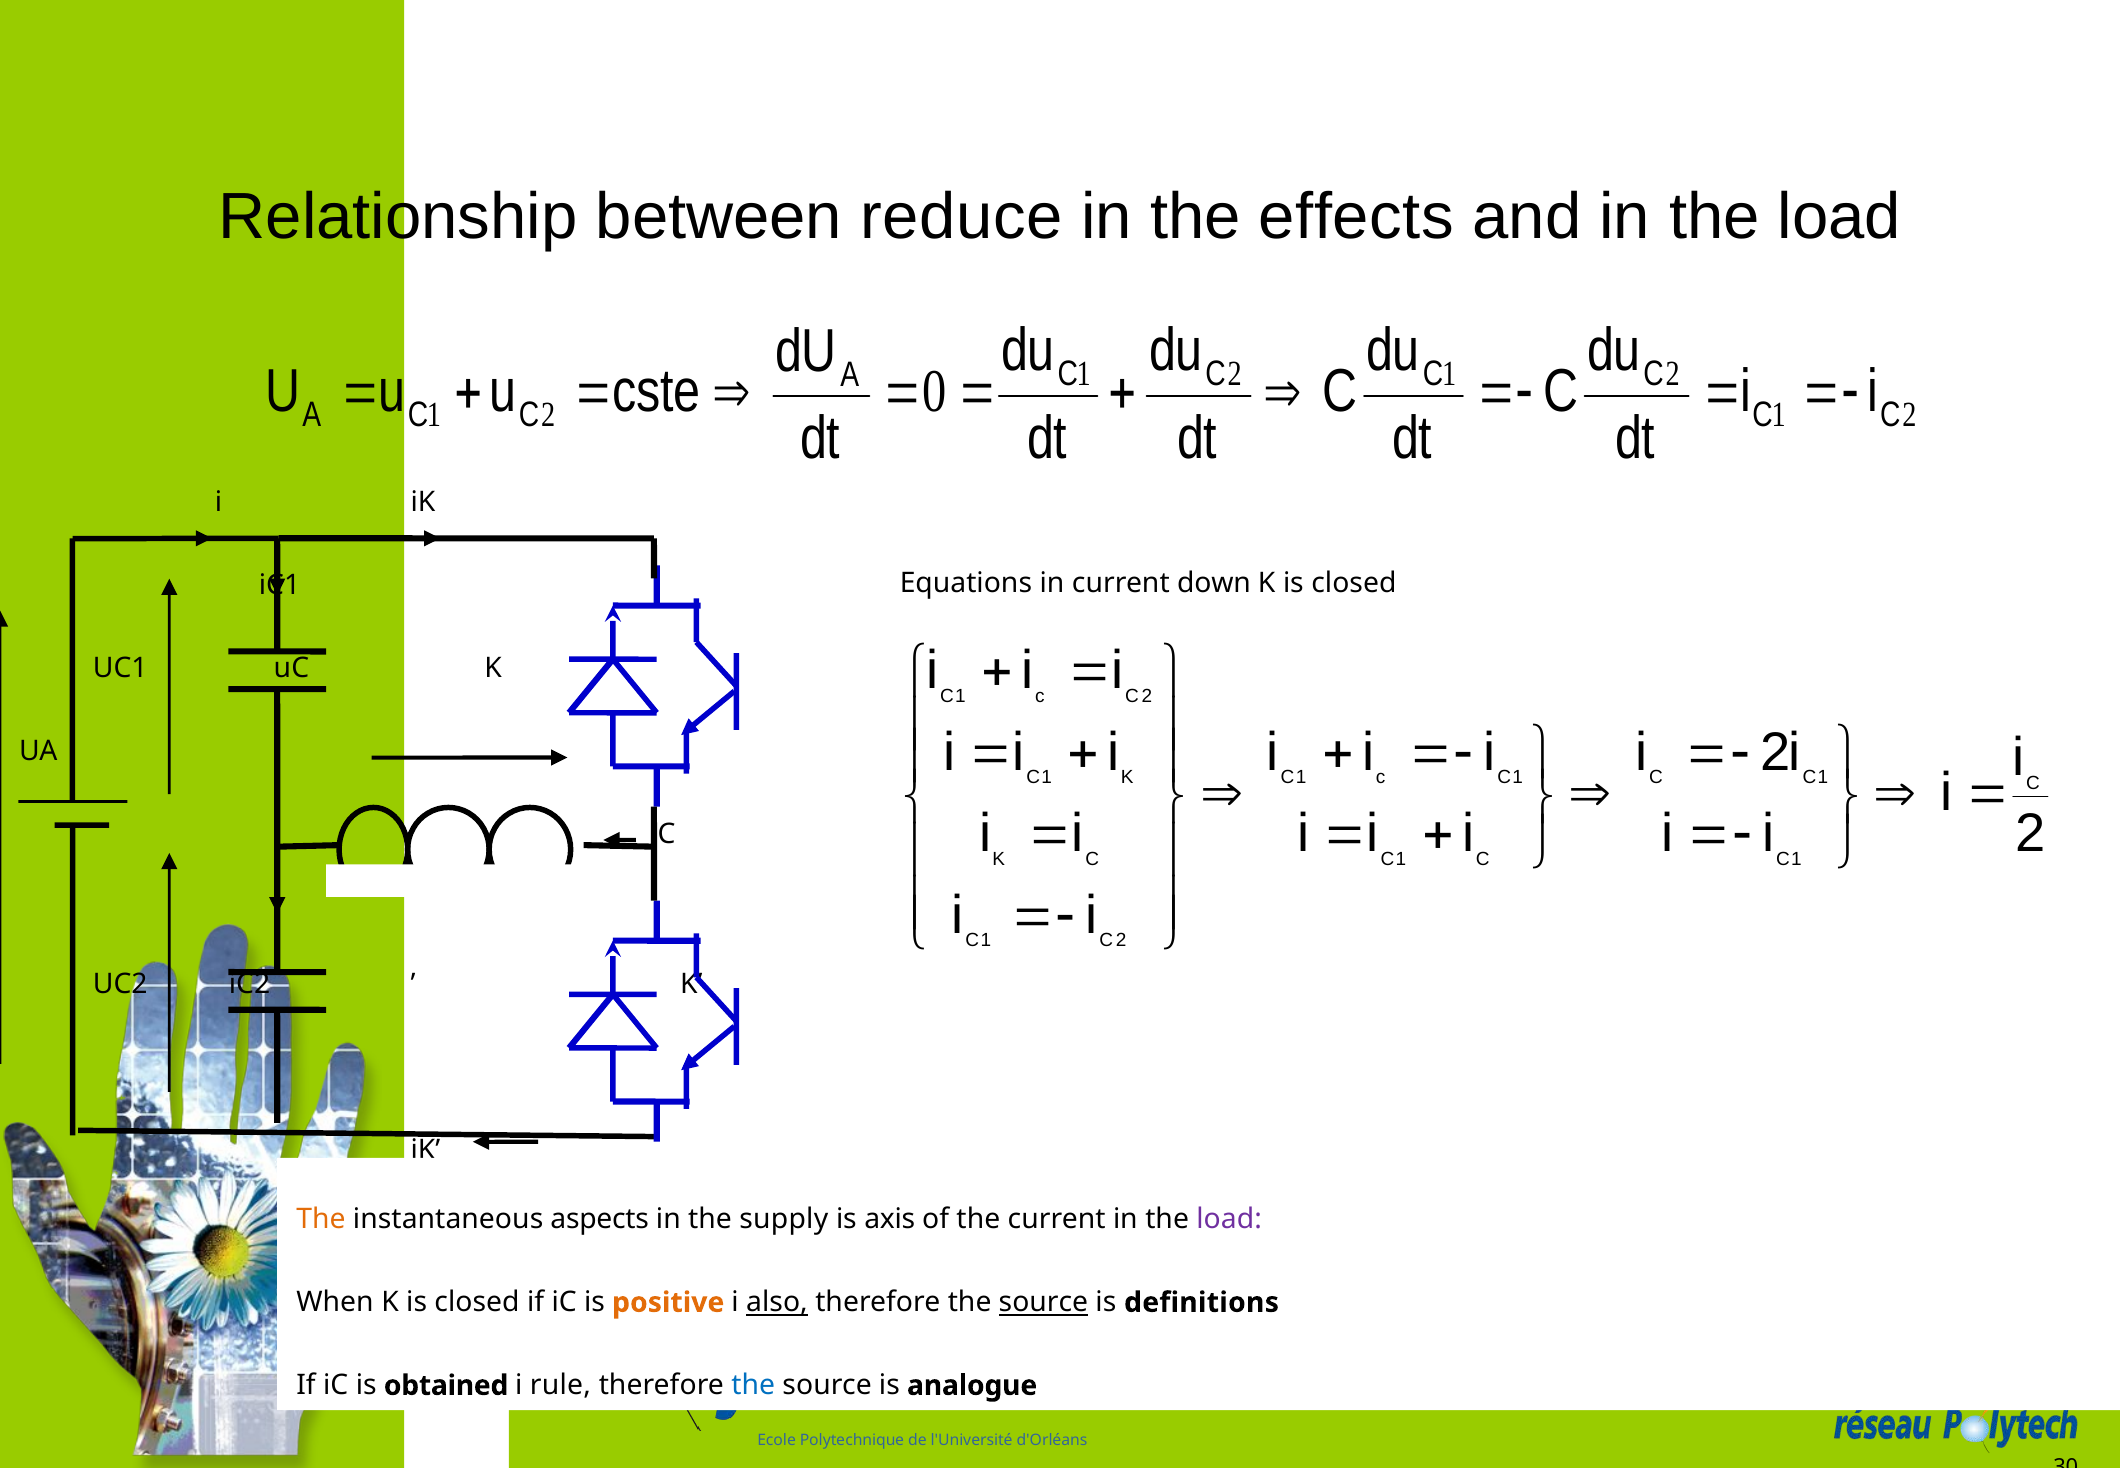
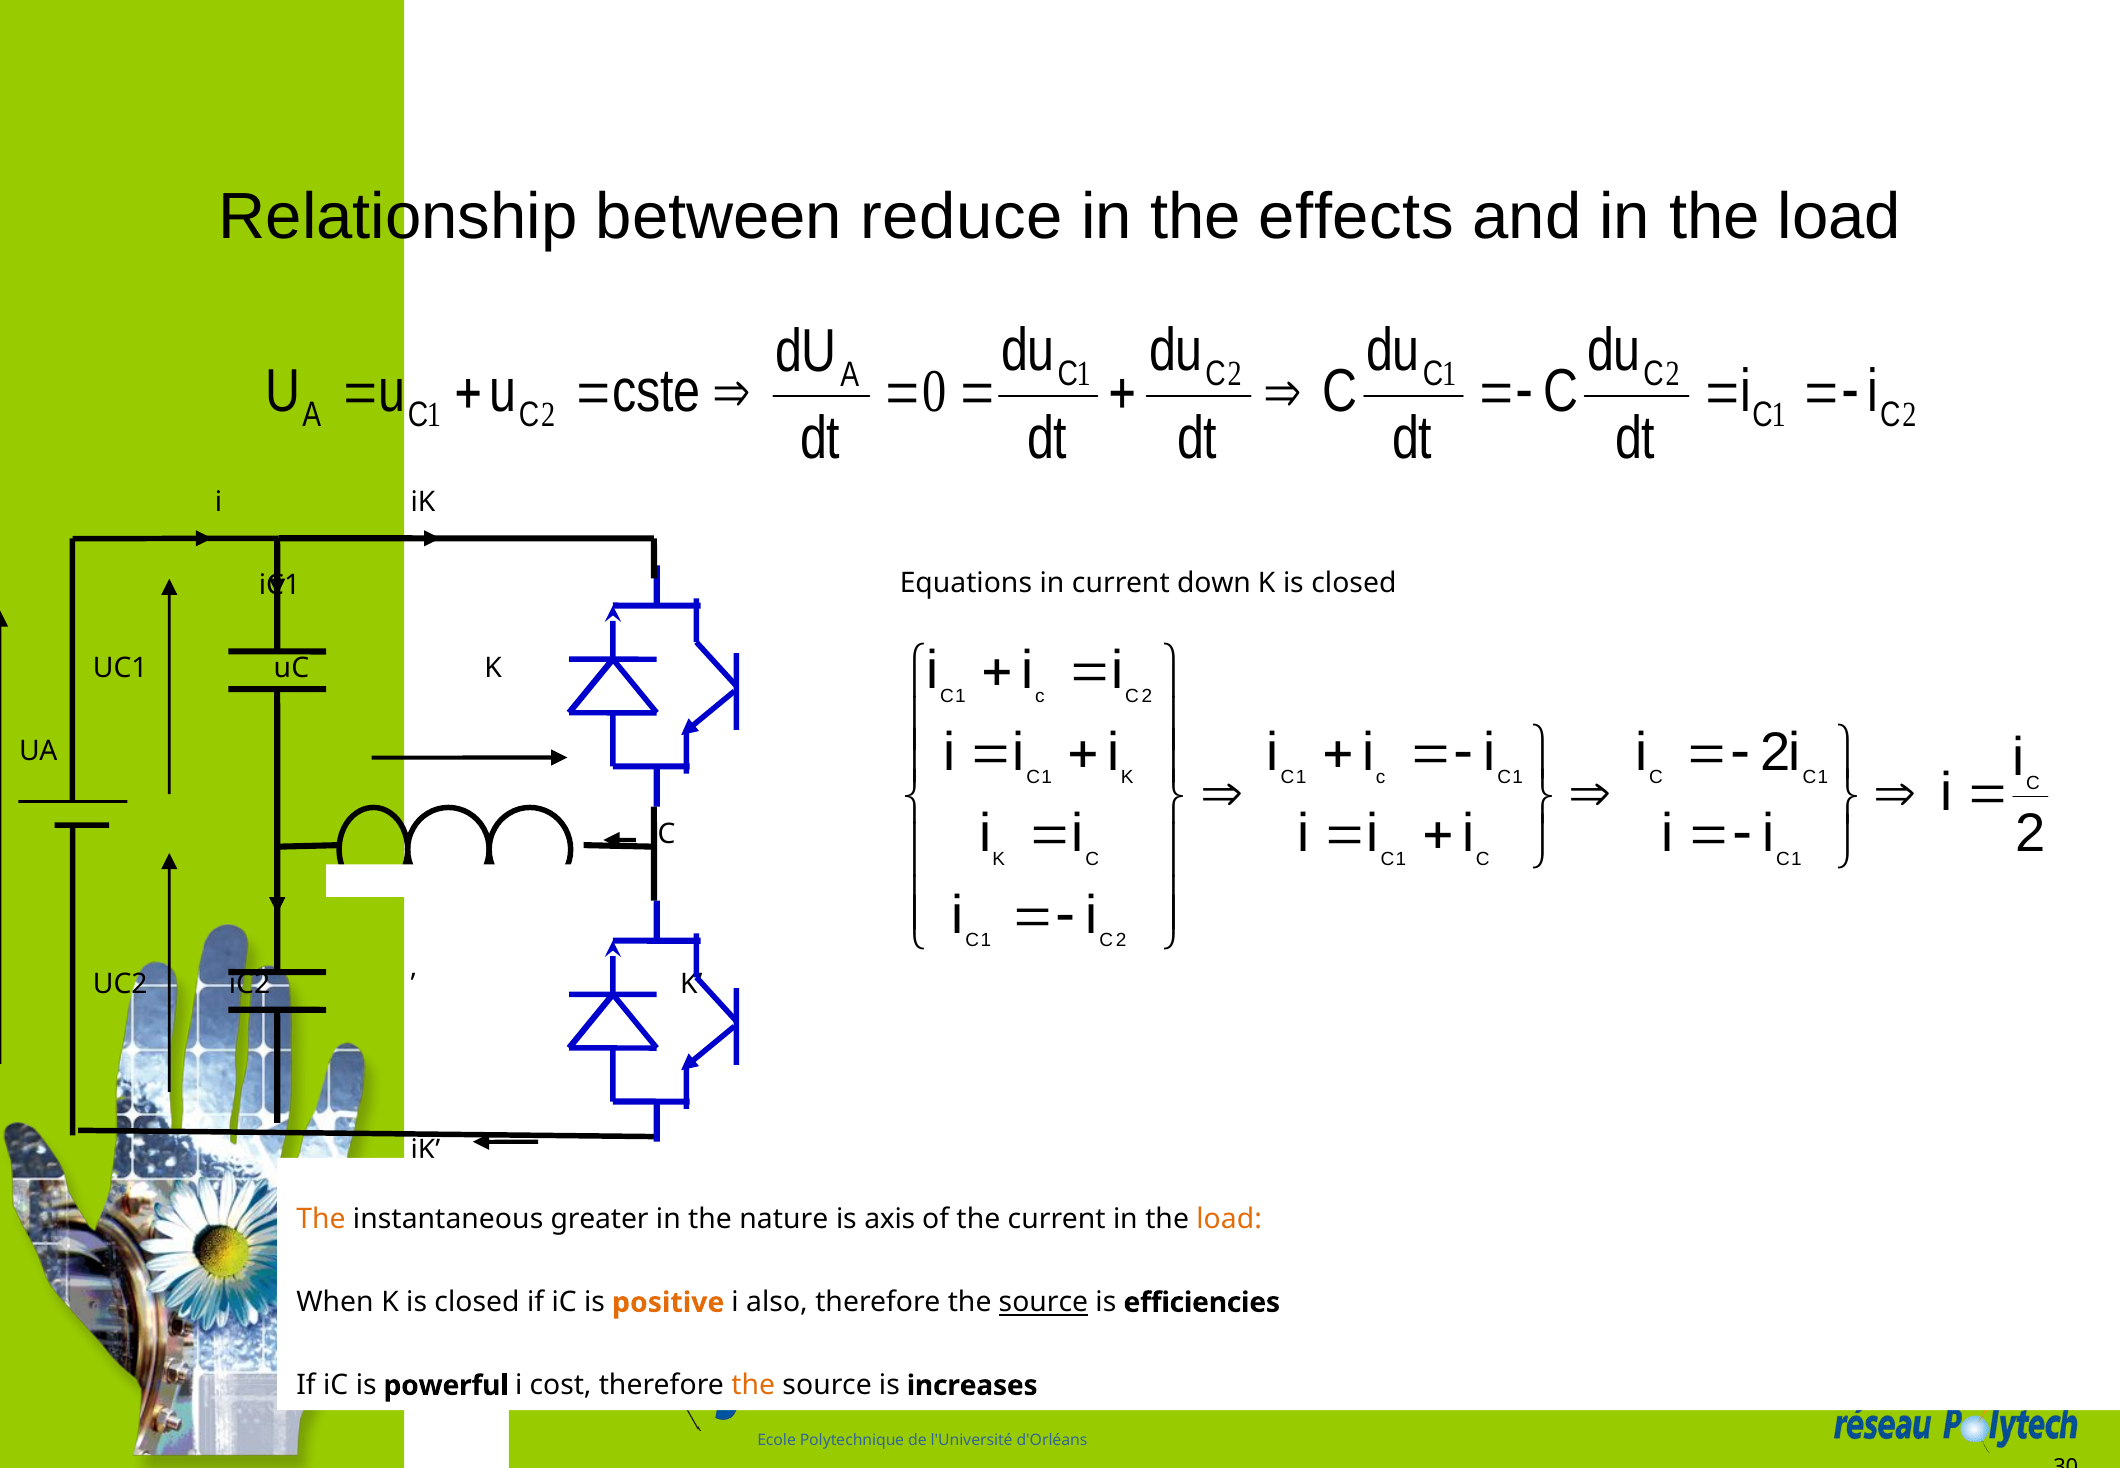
aspects: aspects -> greater (600, 1219)
supply: supply -> nature (784, 1219)
load colour: purple -> orange (1229, 1219)
also underline: present -> none (777, 1302)
definitions: definitions -> efficiencies (1202, 1302)
obtained: obtained -> powerful (446, 1385)
rule: rule -> cost (561, 1385)
the colour: blue -> orange (753, 1385)
analogue: analogue -> increases (972, 1385)
